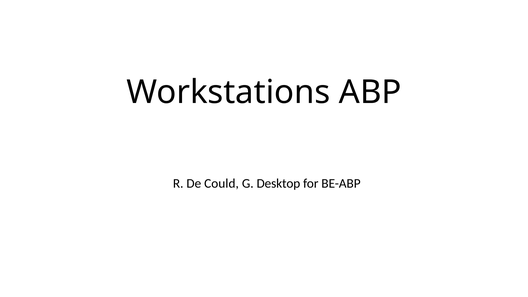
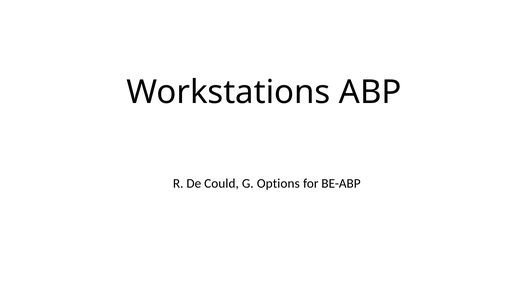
Desktop: Desktop -> Options (278, 184)
